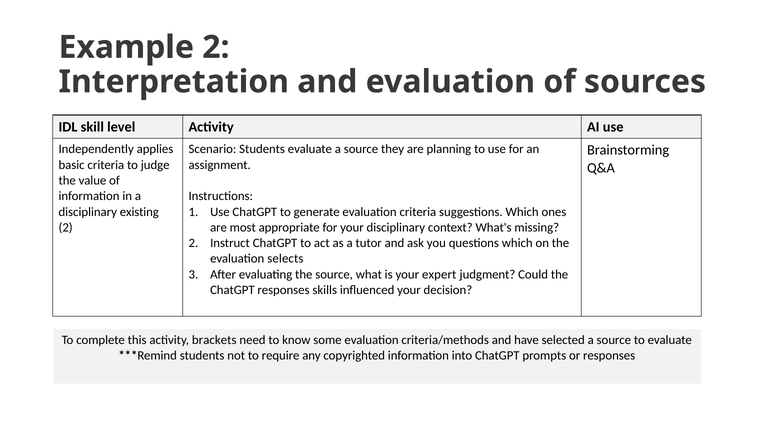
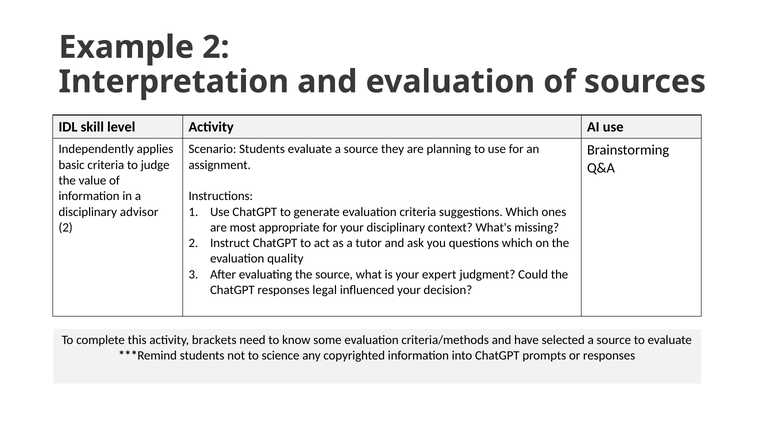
existing: existing -> advisor (139, 212)
selects: selects -> quality (285, 259)
skills: skills -> legal (325, 290)
require: require -> science (281, 356)
